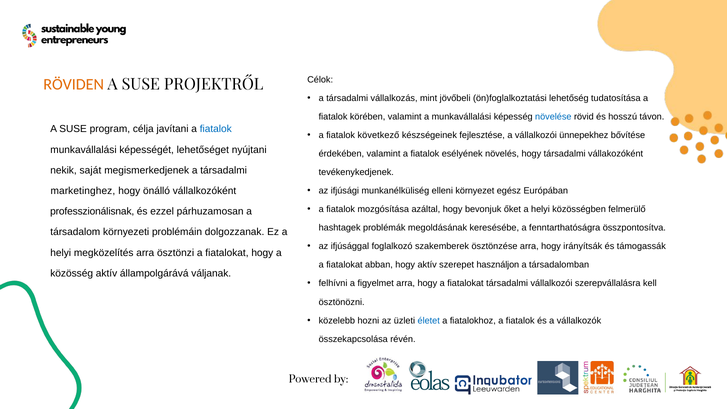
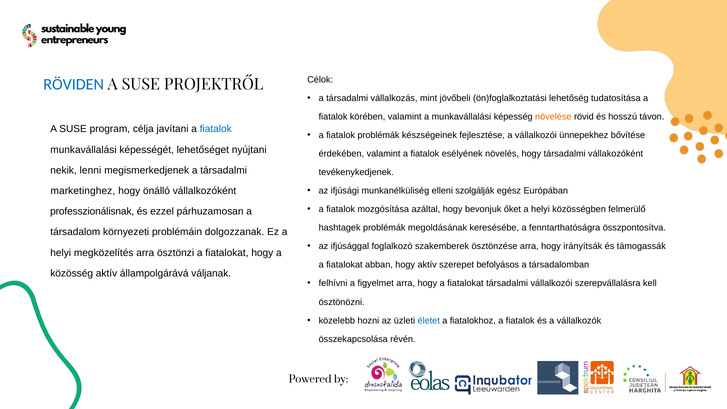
RÖVIDEN colour: orange -> blue (74, 84)
növelése colour: blue -> orange (553, 117)
fiatalok következő: következő -> problémák (378, 135)
saját: saját -> lenni (90, 170)
környezet: környezet -> szolgálják (475, 191)
használjon: használjon -> befolyásos (498, 265)
